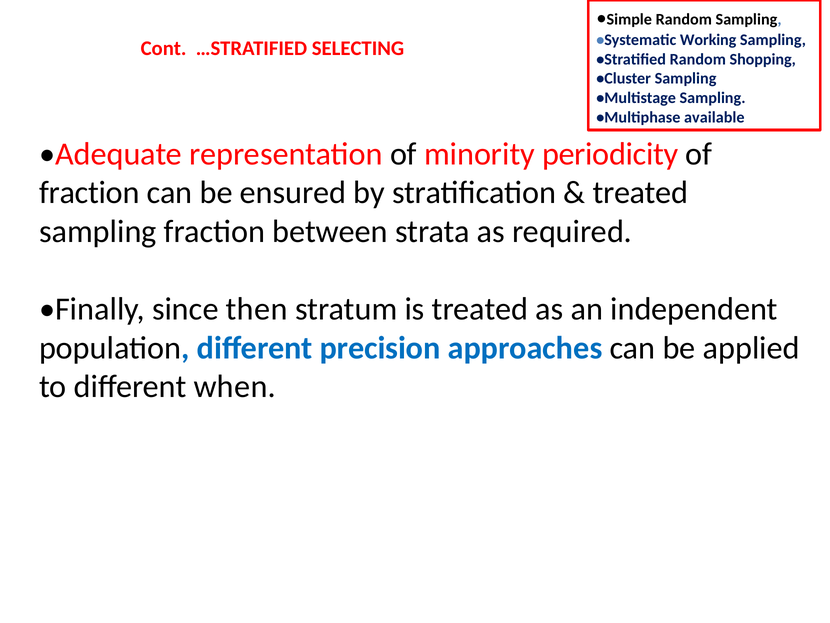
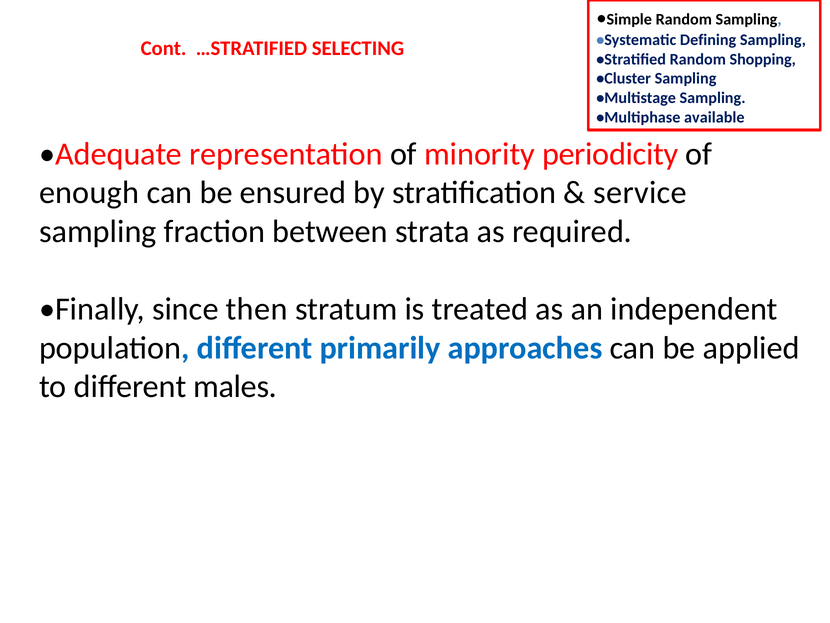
Working: Working -> Defining (708, 40)
fraction: fraction -> enough (89, 193)
treated: treated -> service (640, 193)
precision: precision -> primarily (380, 348)
when: when -> males (235, 386)
